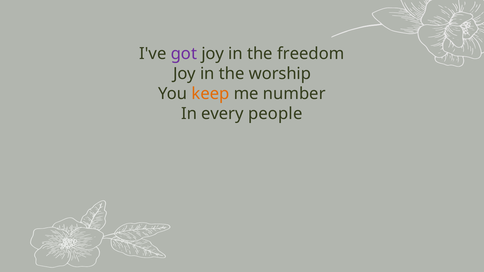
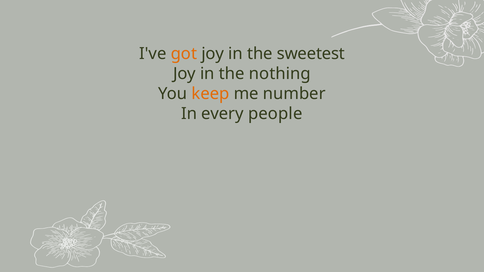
got colour: purple -> orange (184, 54)
freedom: freedom -> sweetest (311, 54)
worship: worship -> nothing (280, 74)
